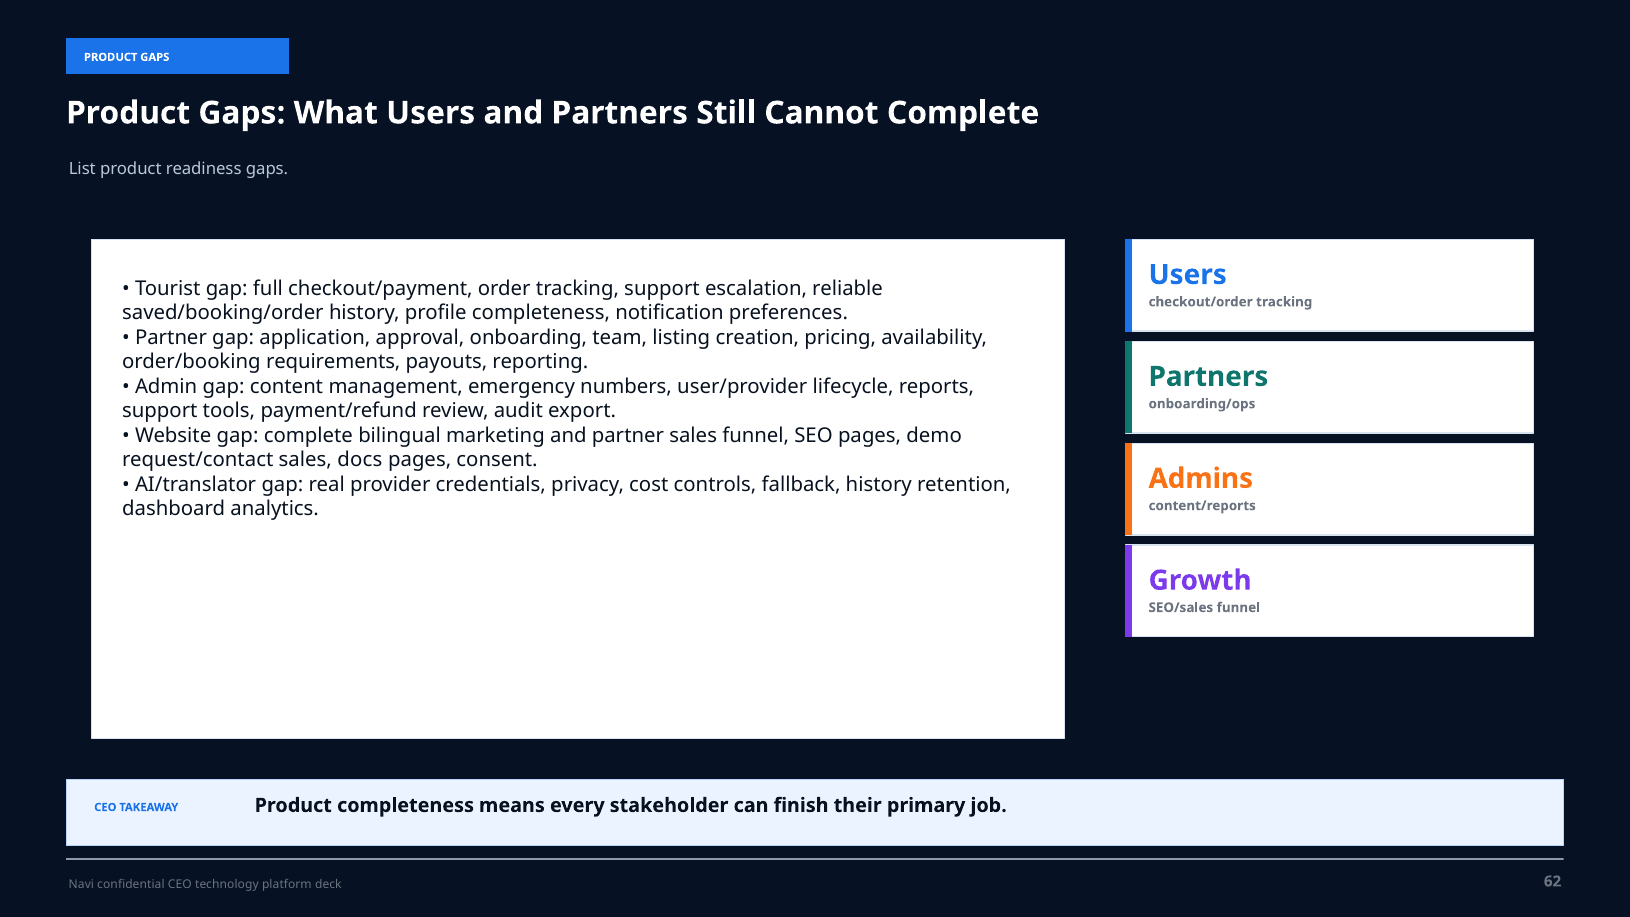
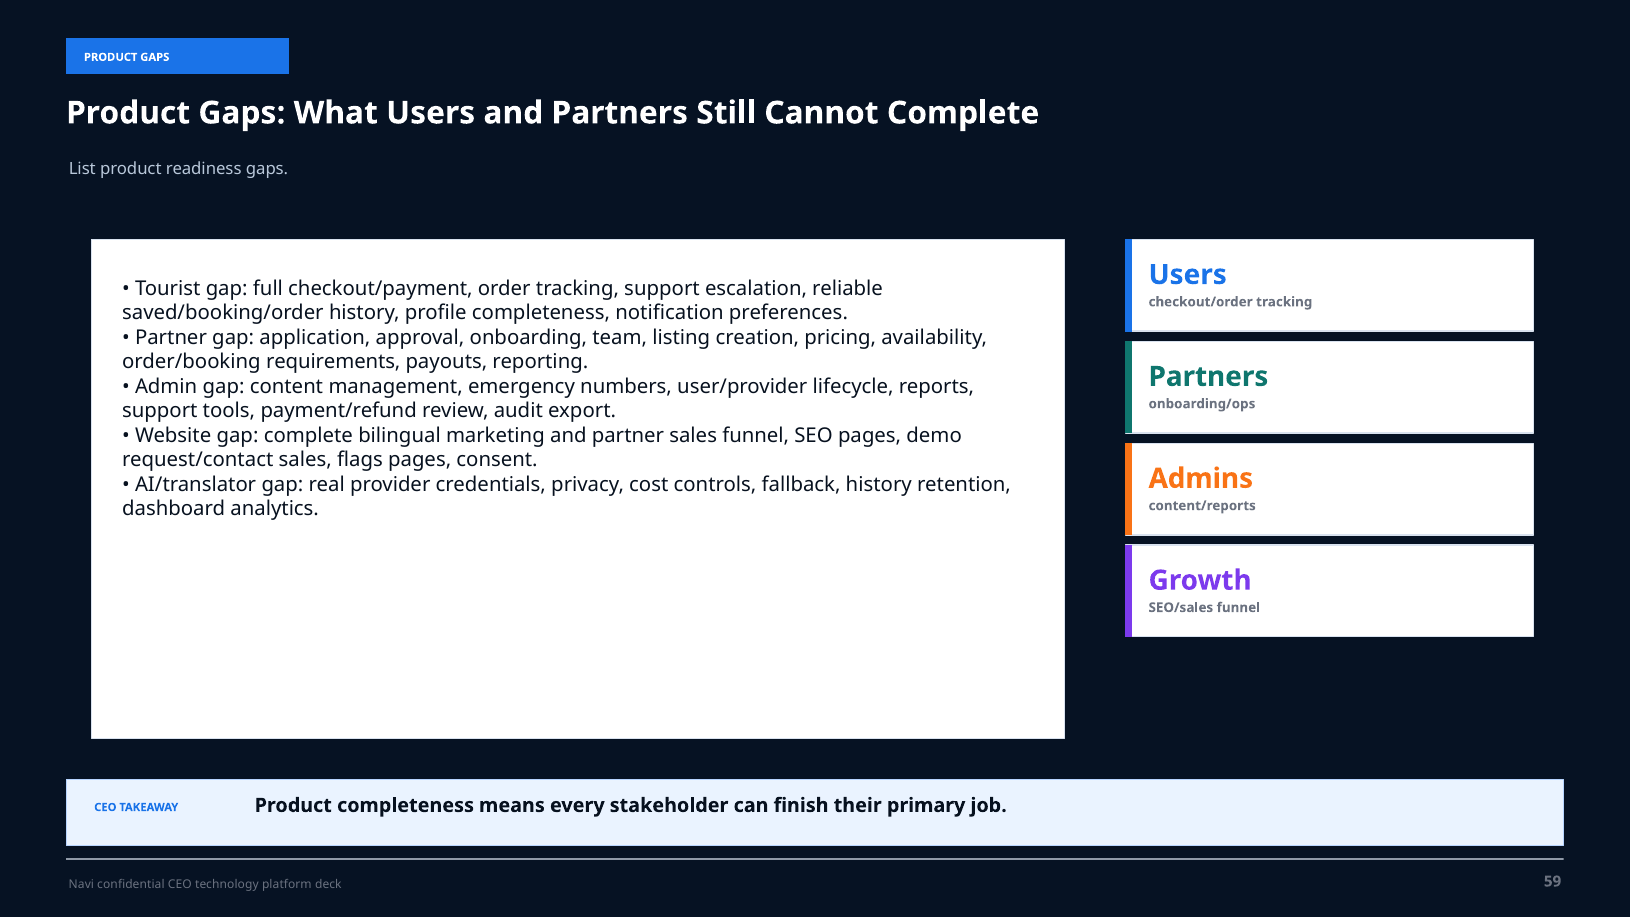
docs: docs -> flags (360, 460)
62: 62 -> 59 (1553, 881)
